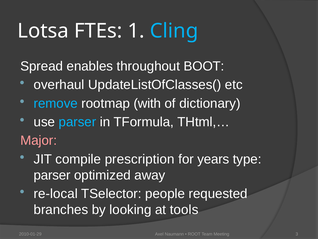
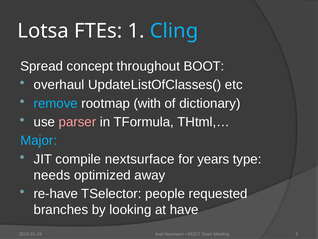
enables: enables -> concept (90, 66)
parser colour: light blue -> pink (77, 122)
Major colour: pink -> light blue (39, 140)
prescription: prescription -> nextsurface (140, 159)
parser: parser -> needs (52, 175)
re-local: re-local -> re-have (56, 193)
tools: tools -> have (184, 209)
